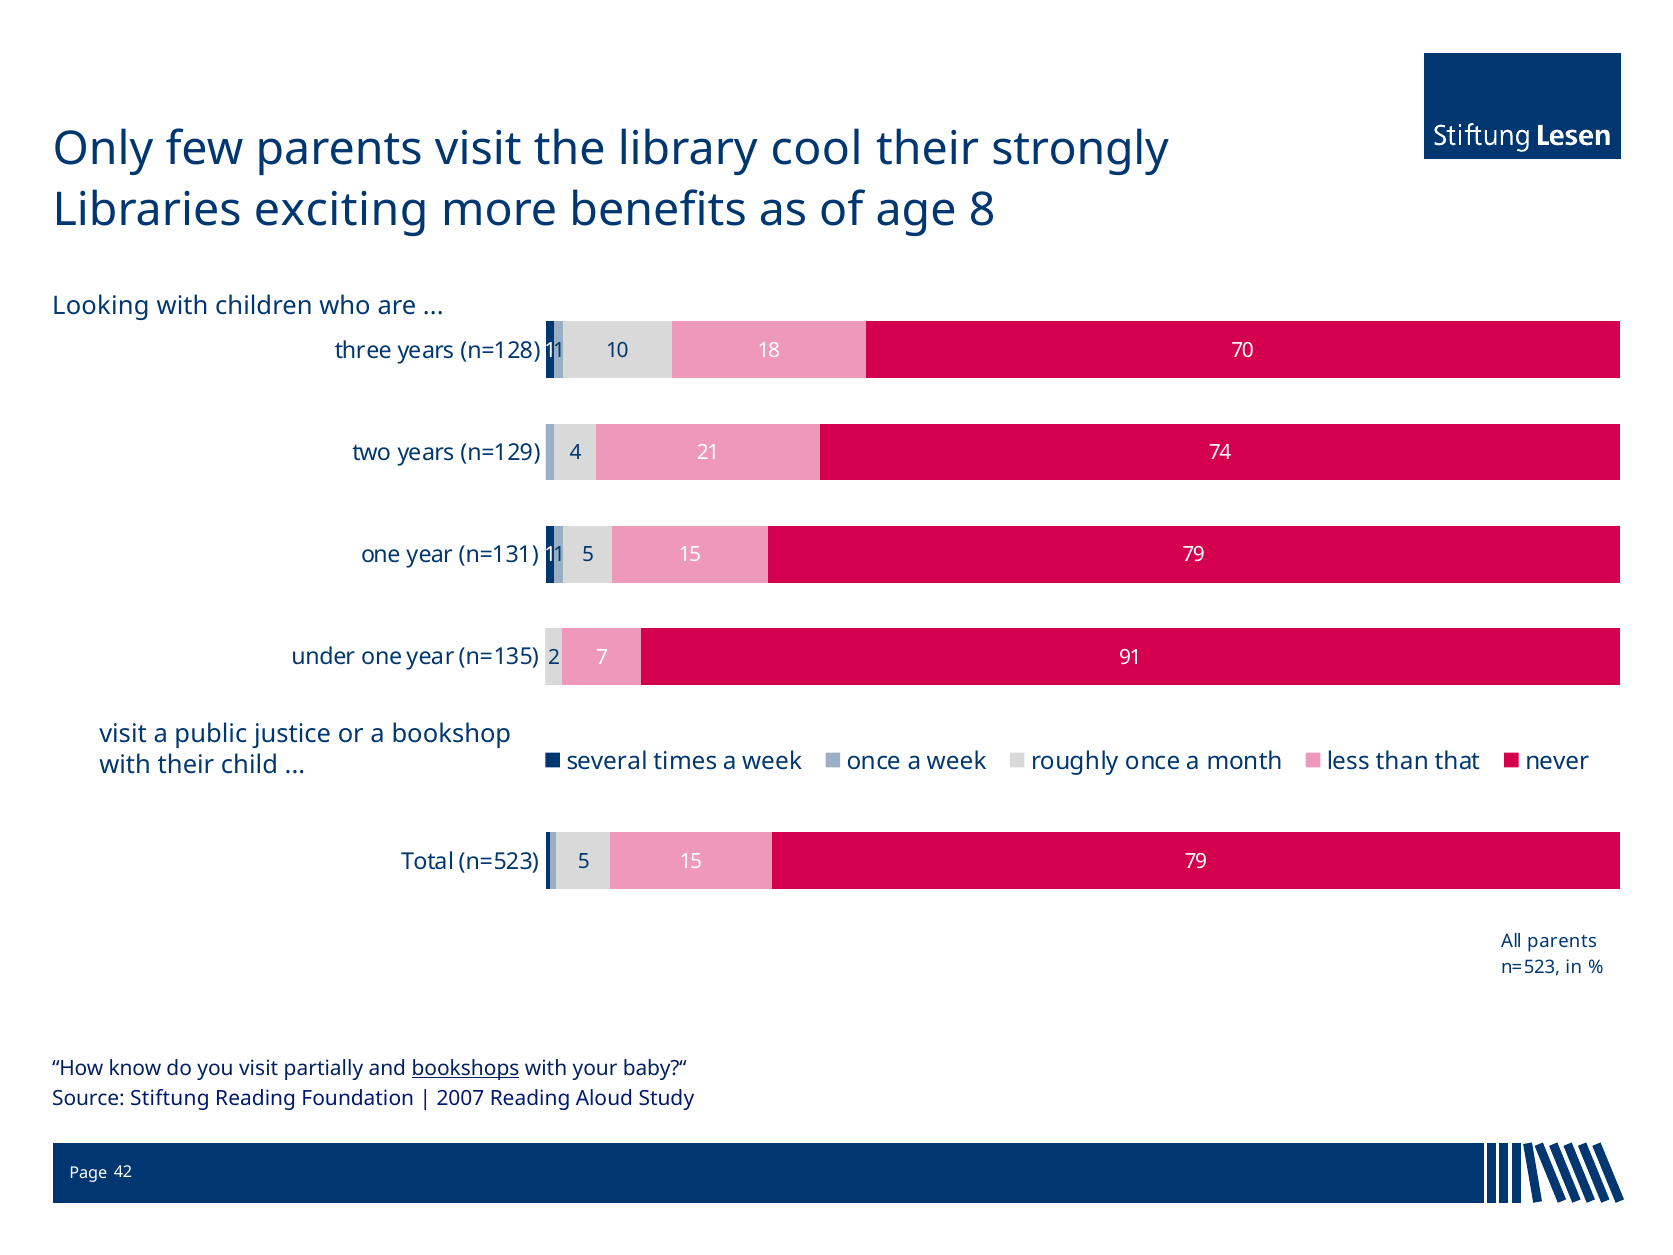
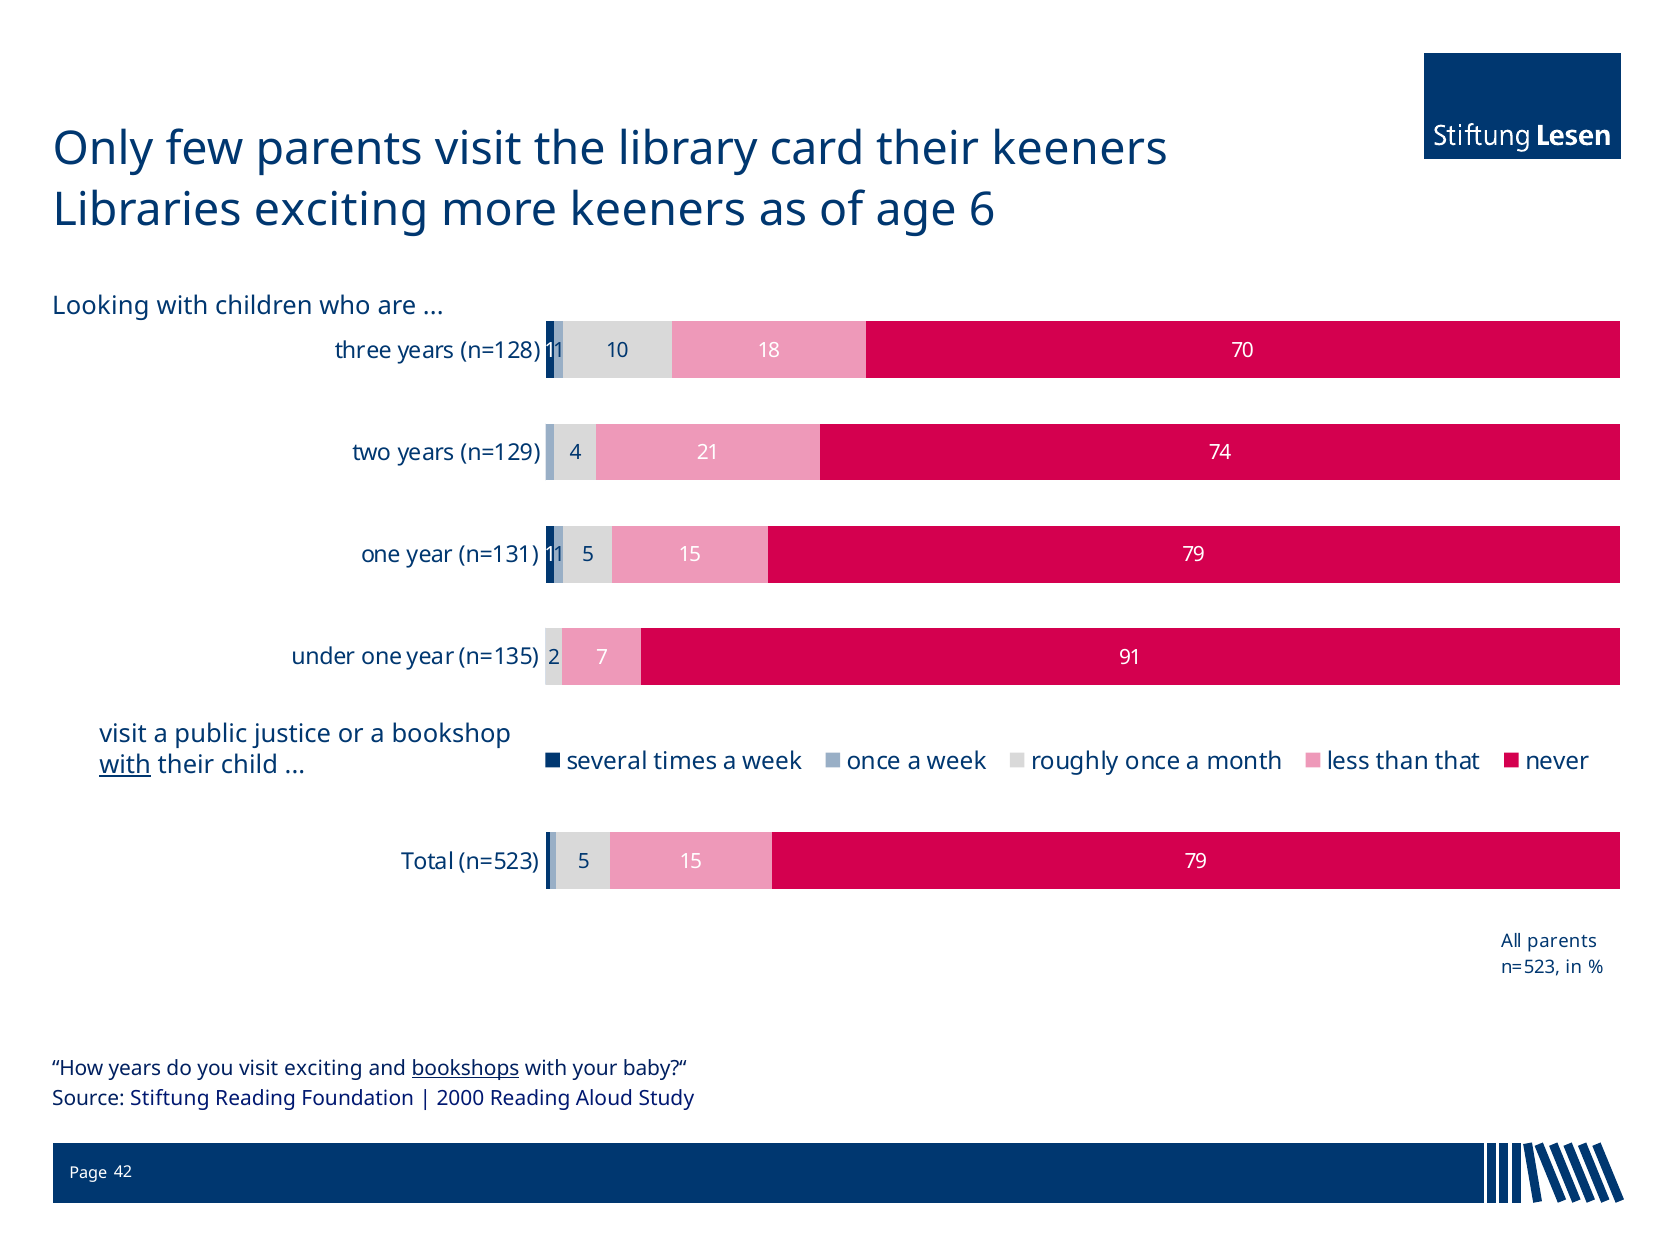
cool: cool -> card (817, 149)
their strongly: strongly -> keeners (1080, 149)
more benefits: benefits -> keeners (658, 210)
8: 8 -> 6 (982, 210)
with underline: none -> present (125, 765)
How know: know -> years (135, 1068)
visit partially: partially -> exciting (323, 1068)
2007: 2007 -> 2000 (460, 1099)
